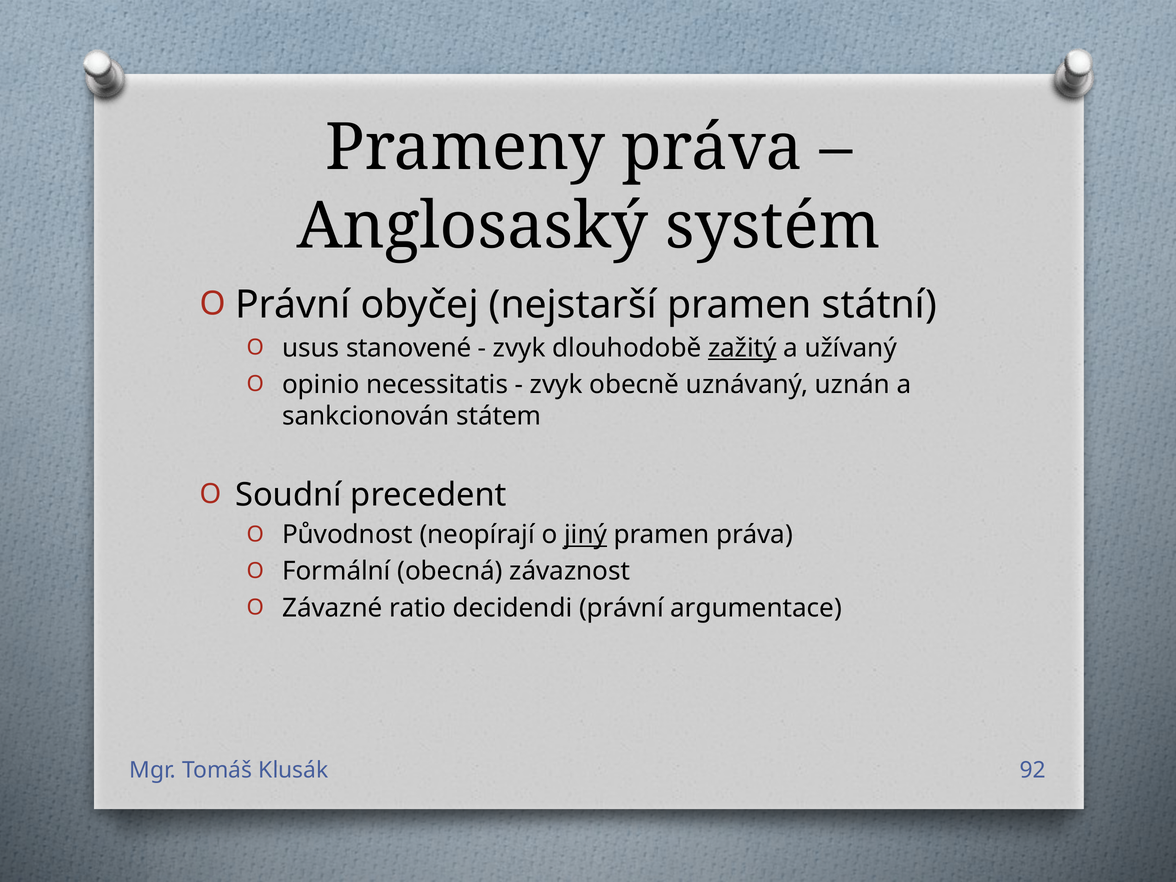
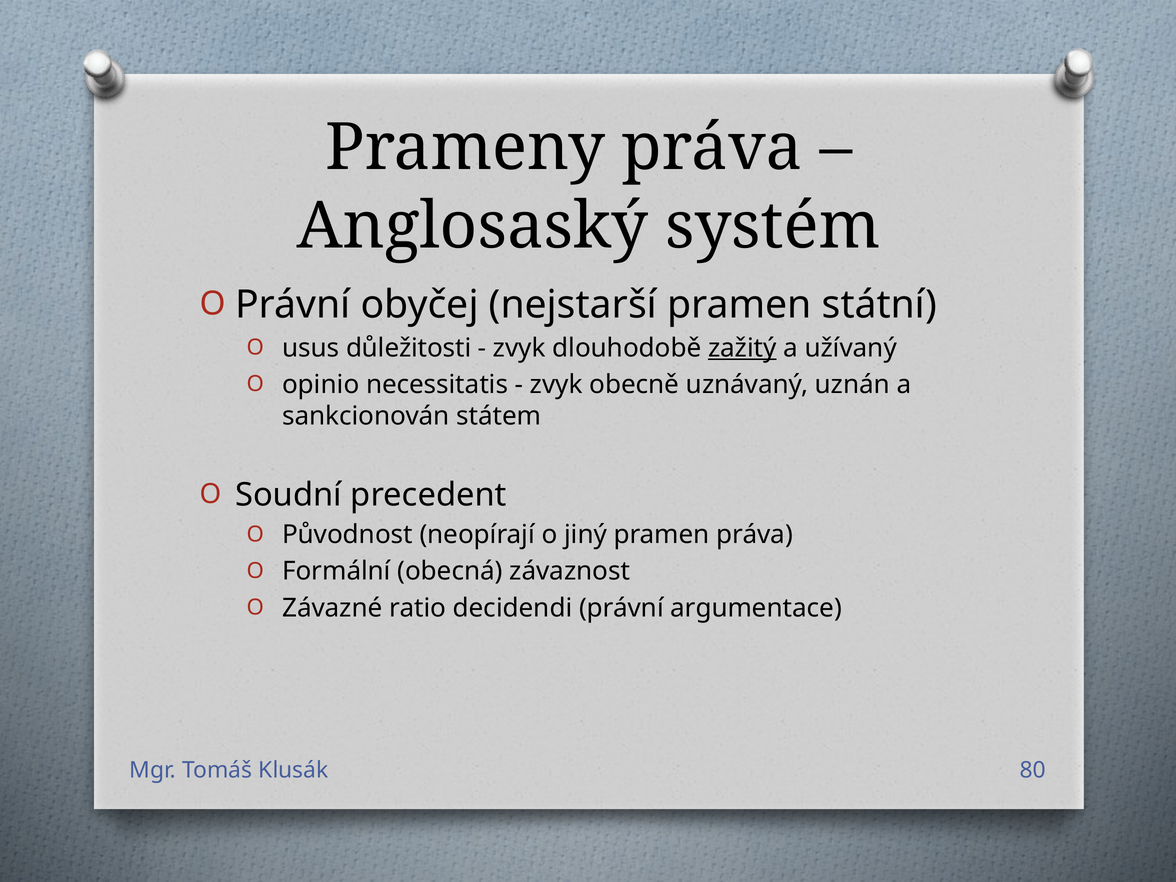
stanovené: stanovené -> důležitosti (409, 348)
jiný underline: present -> none (586, 535)
92: 92 -> 80 (1033, 770)
